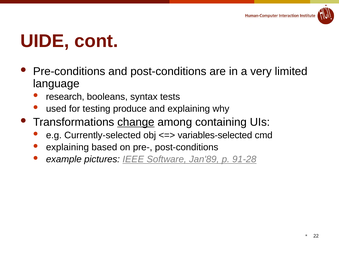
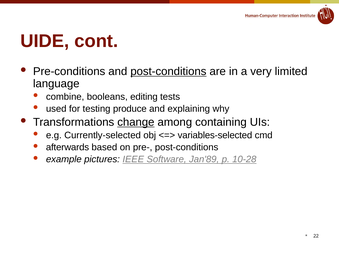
post-conditions underline: none -> present (168, 71)
research: research -> combine (65, 97)
syntax: syntax -> editing (144, 97)
explaining: explaining -> afterwards (68, 147)
91-28: 91-28 -> 10-28 (244, 159)
